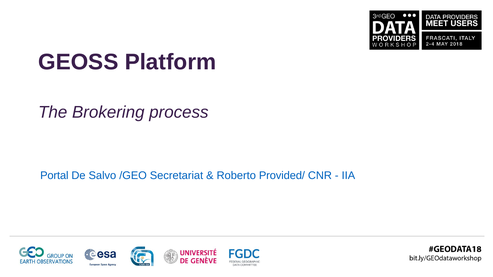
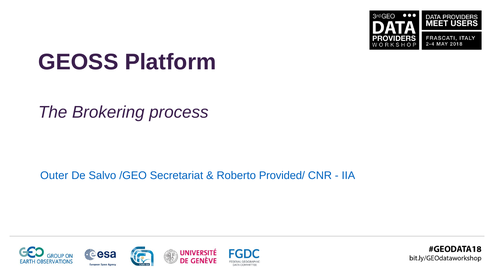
Portal: Portal -> Outer (54, 176)
